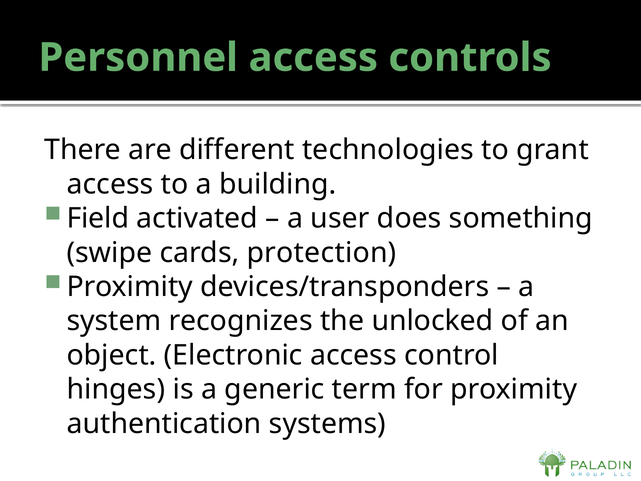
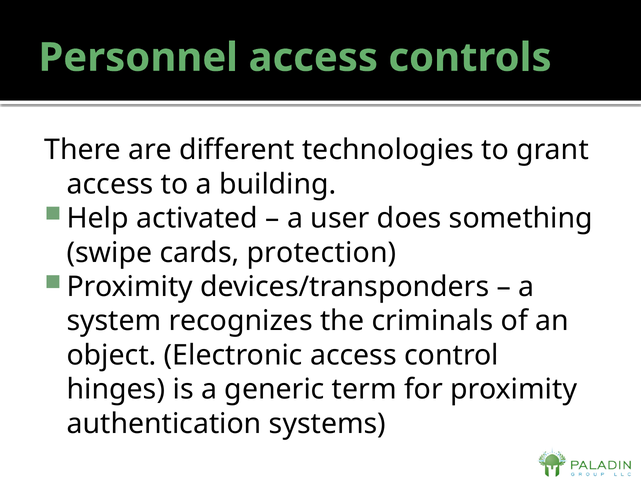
Field: Field -> Help (98, 218)
unlocked: unlocked -> criminals (432, 321)
